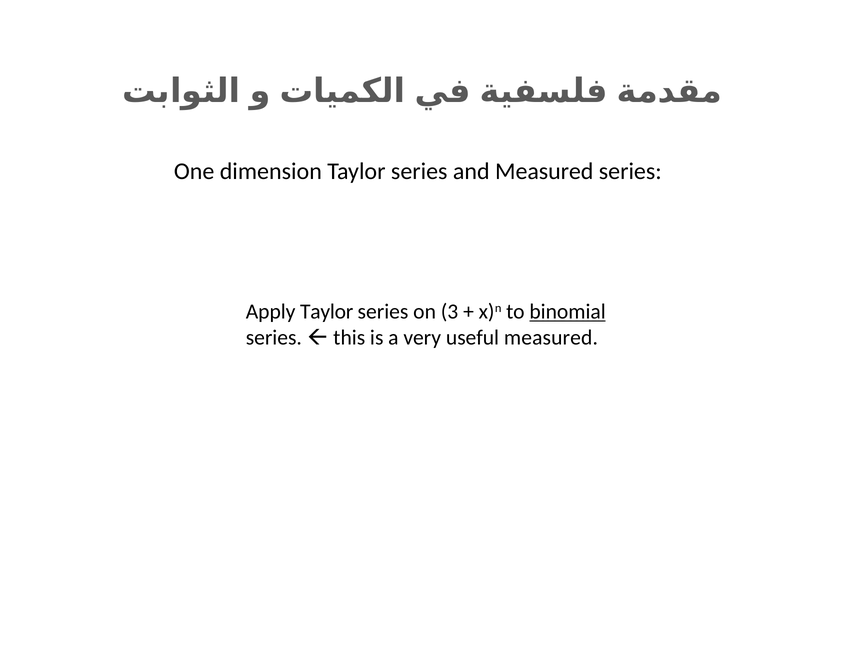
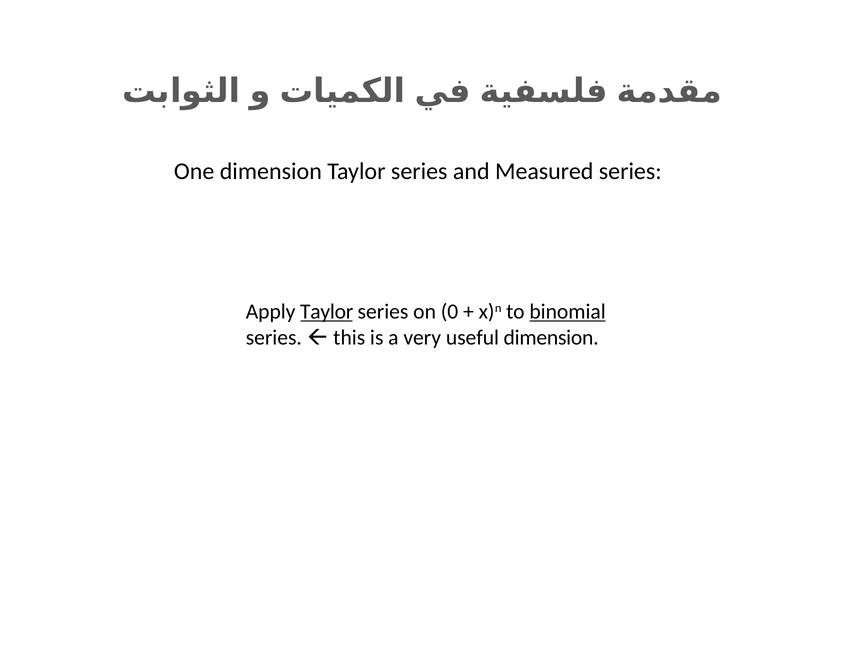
Taylor underline: none -> present (327, 312)
3: 3 -> 0 (449, 312)
useful measured: measured -> dimension (551, 338)
